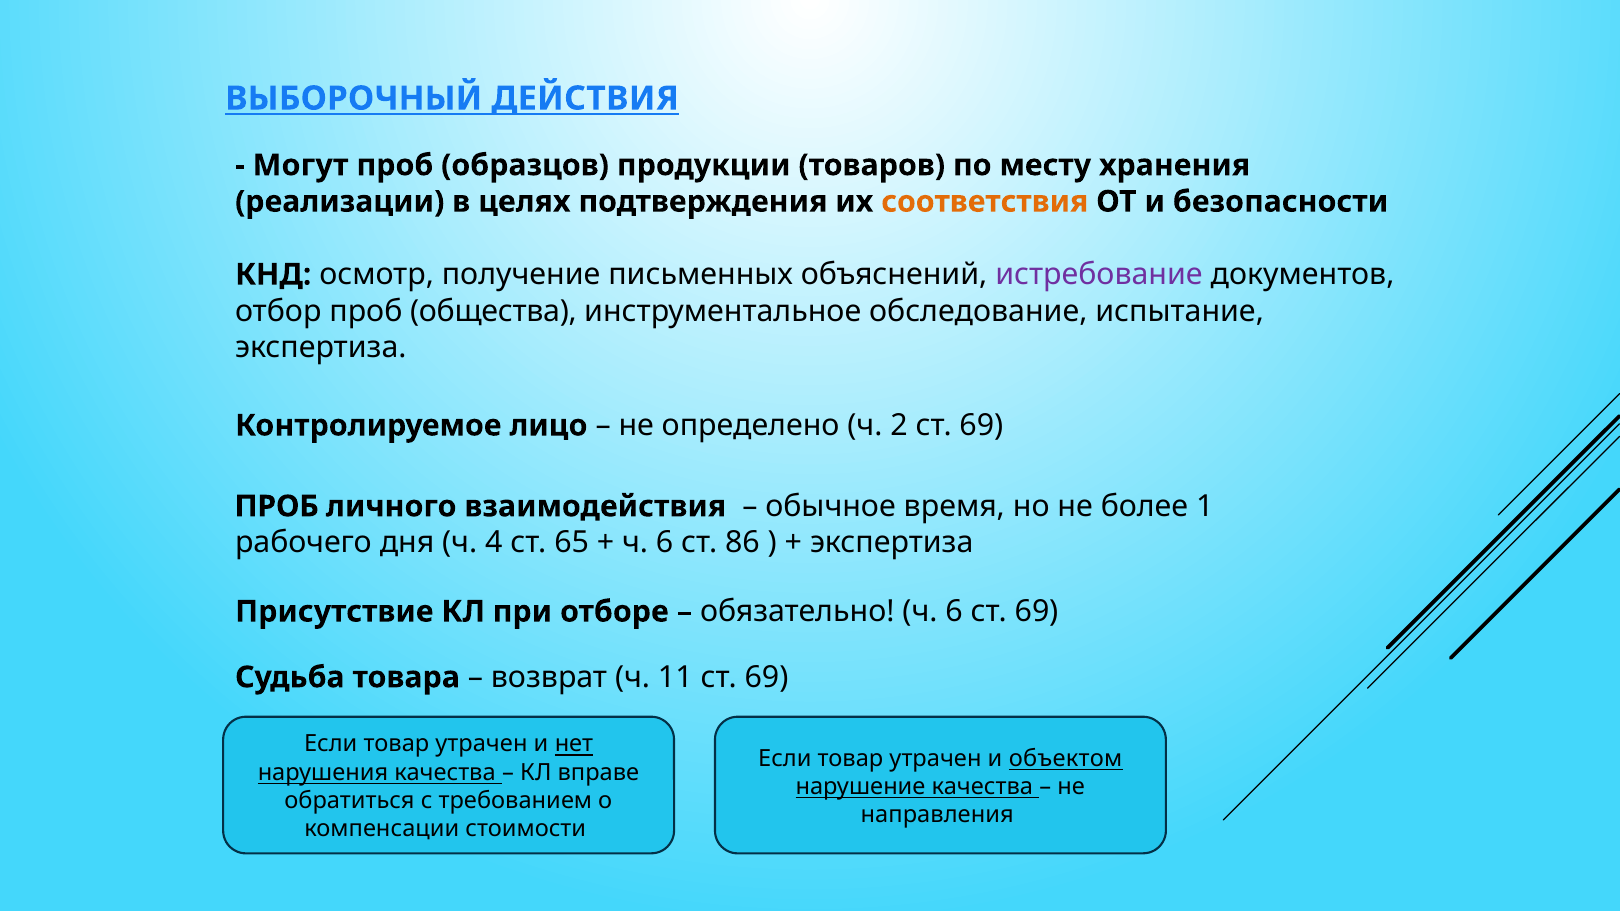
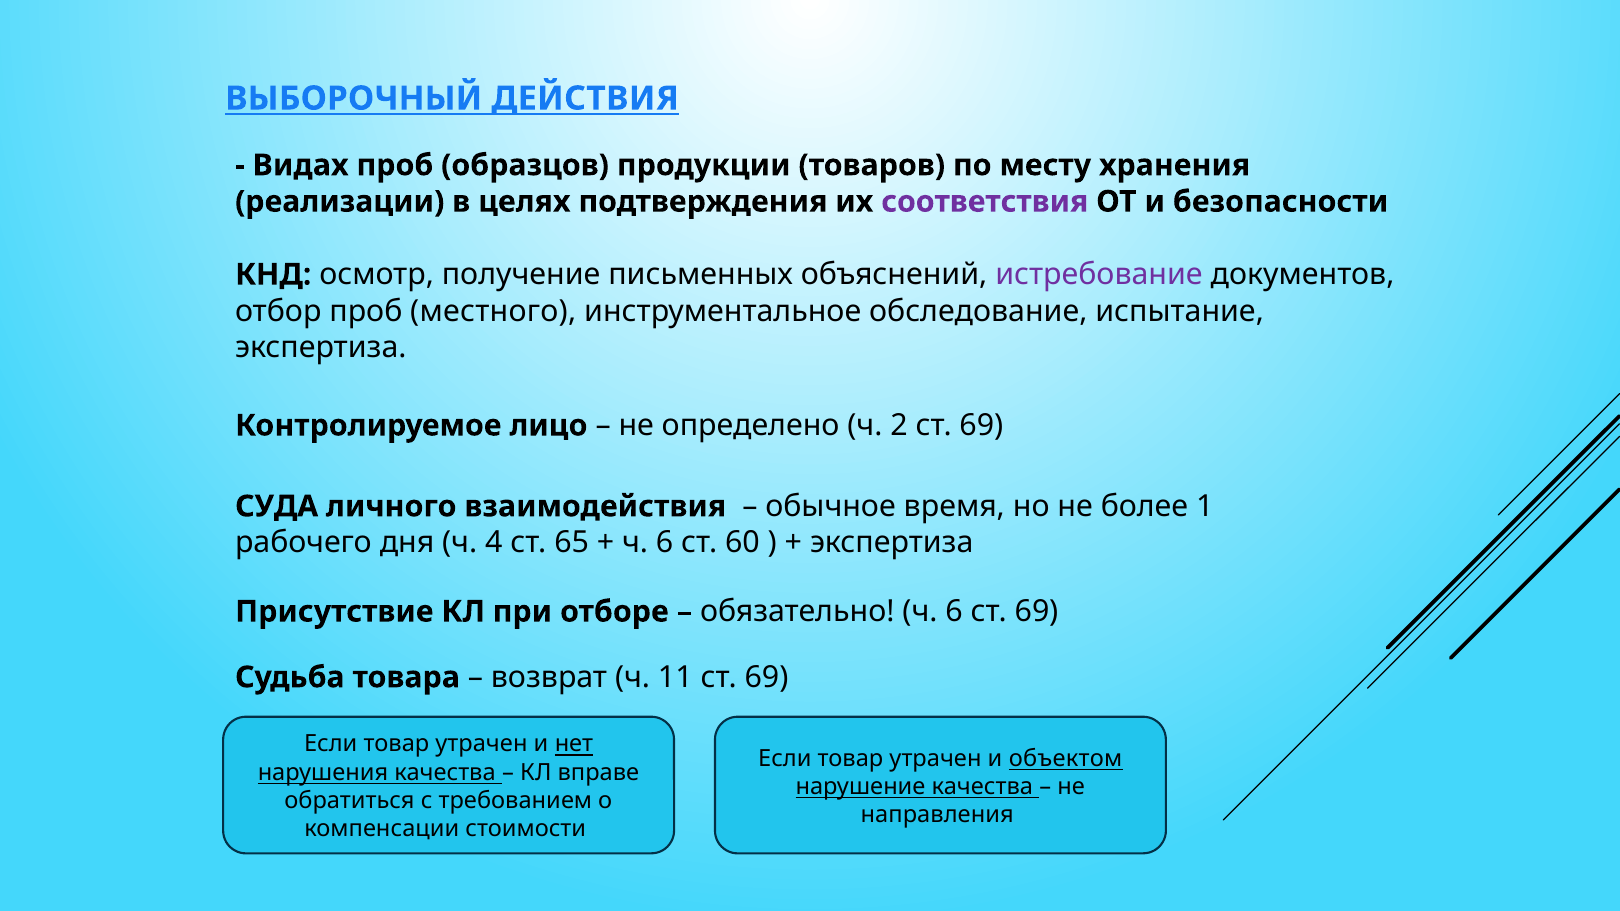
Могут: Могут -> Видах (301, 165)
соответствия colour: orange -> purple (985, 202)
общества: общества -> местного (493, 311)
ПРОБ: ПРОБ -> СУДА (277, 507)
86: 86 -> 60 (742, 543)
